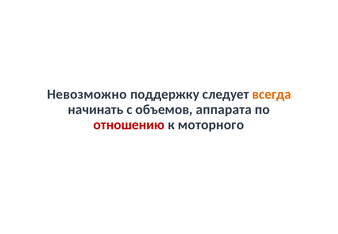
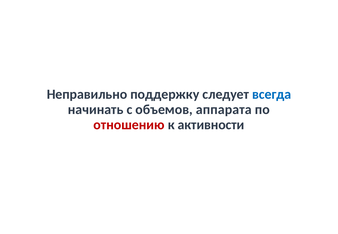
Невозможно: Невозможно -> Неправильно (87, 94)
всегда colour: orange -> blue (272, 94)
моторного: моторного -> активности (211, 125)
